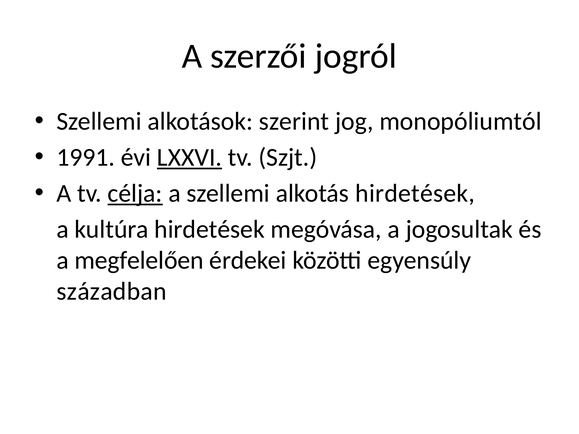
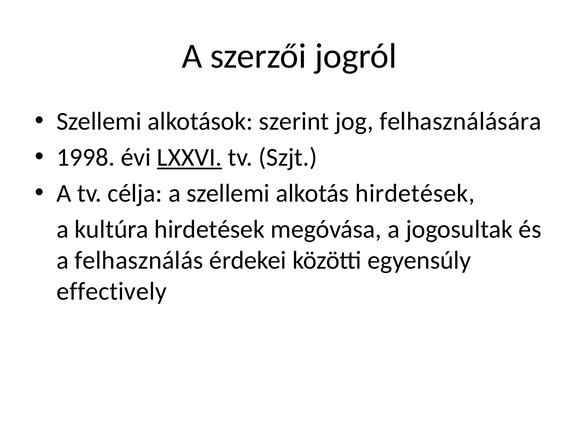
monopóliumtól: monopóliumtól -> felhasználására (460, 121)
1991: 1991 -> 1998 (86, 158)
célja underline: present -> none (135, 194)
megfelelően: megfelelően -> felhasználás (139, 260)
században: században -> effectively (112, 291)
